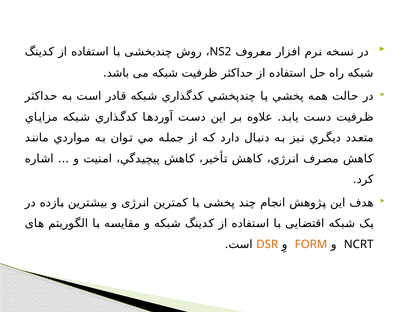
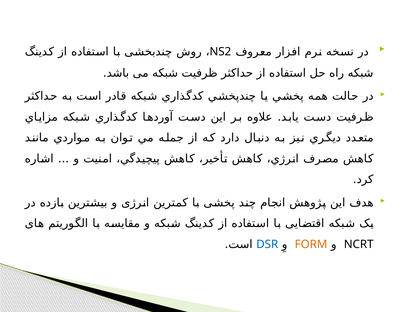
DSR colour: orange -> blue (267, 244)
